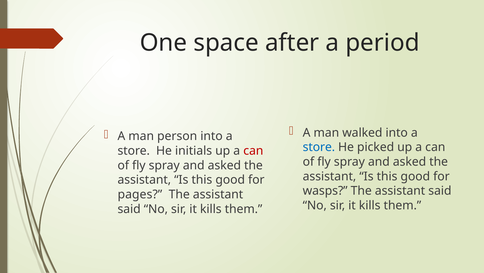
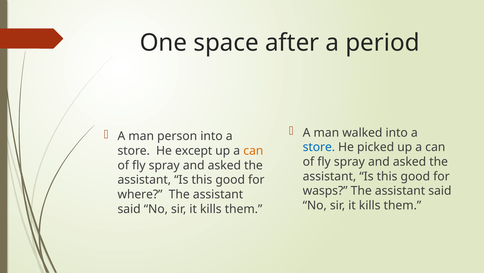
initials: initials -> except (194, 150)
can colour: red -> orange (253, 150)
pages: pages -> where (140, 194)
